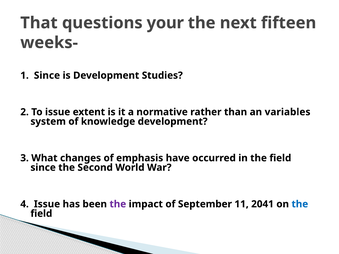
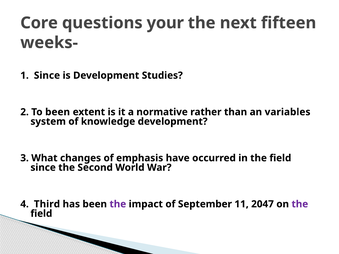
That: That -> Core (39, 23)
To issue: issue -> been (58, 112)
4 Issue: Issue -> Third (47, 204)
2041: 2041 -> 2047 (262, 204)
the colour: blue -> purple (300, 204)
